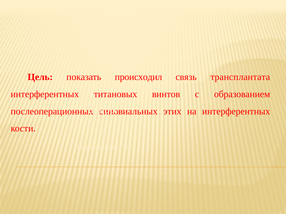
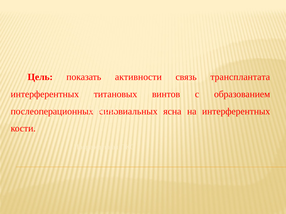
происходил: происходил -> активности (138, 77)
этих: этих -> ясна (172, 112)
